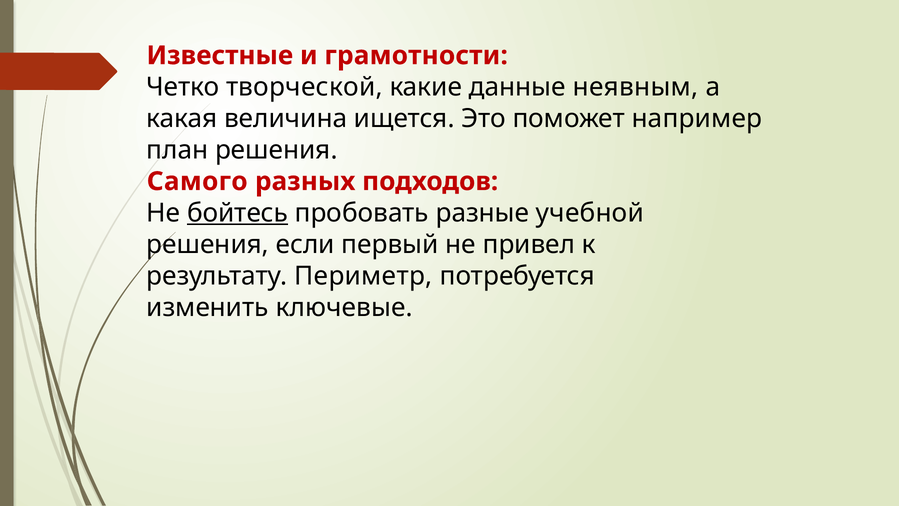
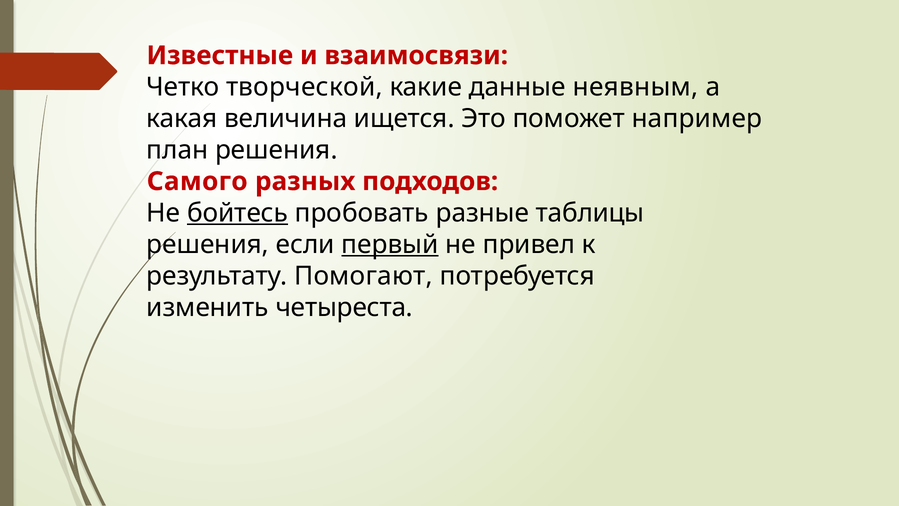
грамотности: грамотности -> взаимосвязи (416, 56)
учебной: учебной -> таблицы (590, 213)
первый underline: none -> present (390, 244)
Периметр: Периметр -> Помогают (363, 276)
ключевые: ключевые -> четыреста (344, 307)
